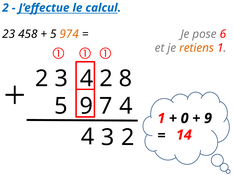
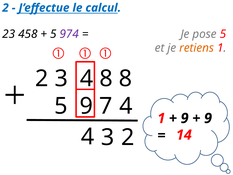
974 colour: orange -> purple (69, 34)
pose 6: 6 -> 5 (223, 34)
2: 2 -> 8 (106, 78)
0: 0 -> 9 (185, 118)
